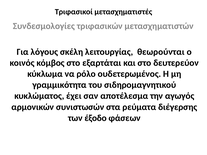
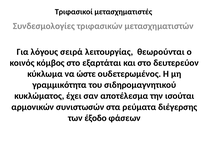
σκέλη: σκέλη -> σειρά (71, 52)
ρόλο: ρόλο -> ώστε (86, 74)
αγωγός: αγωγός -> ισούται (180, 96)
